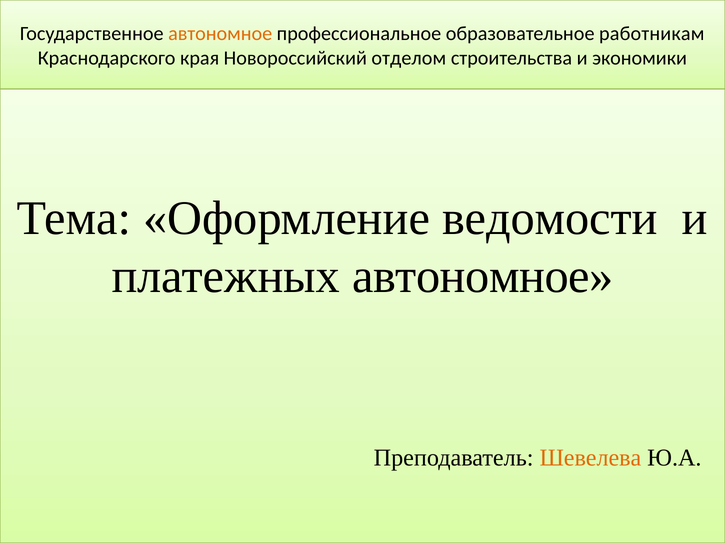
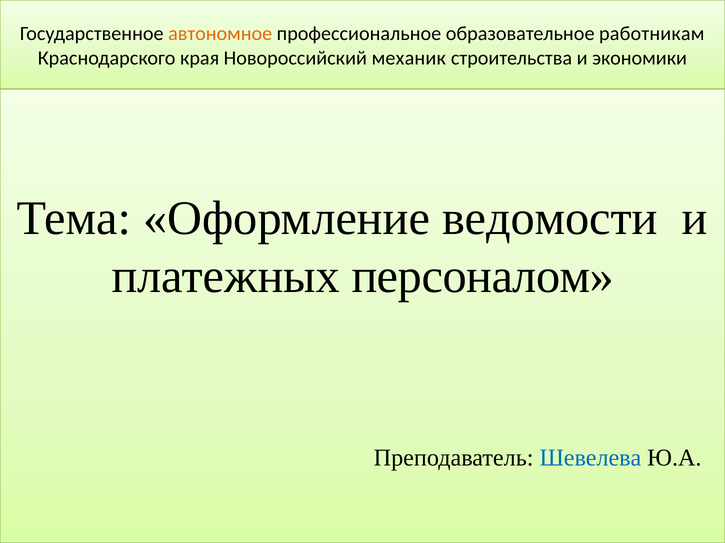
отделом: отделом -> механик (409, 58)
платежных автономное: автономное -> персоналом (483, 277)
Шевелева colour: orange -> blue (590, 459)
